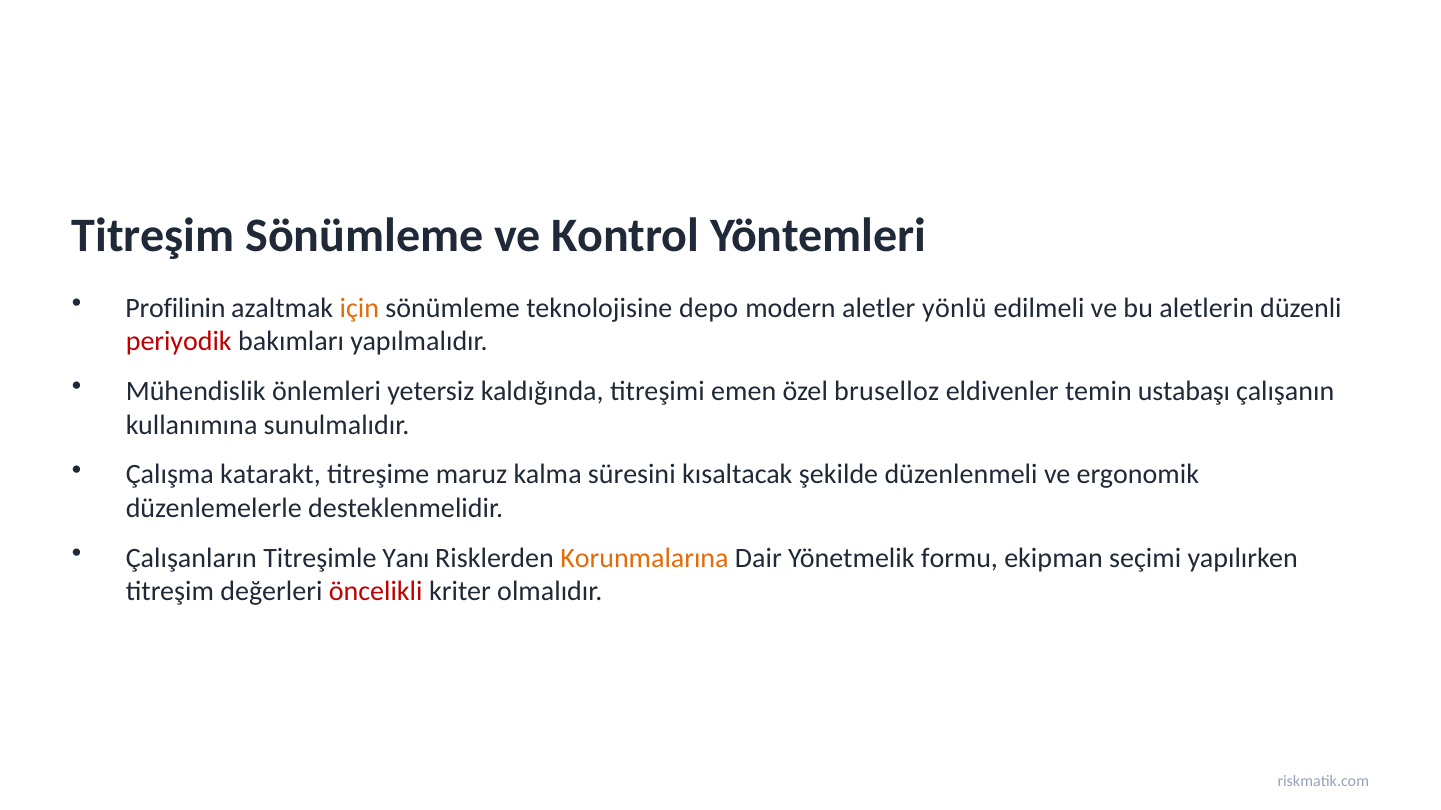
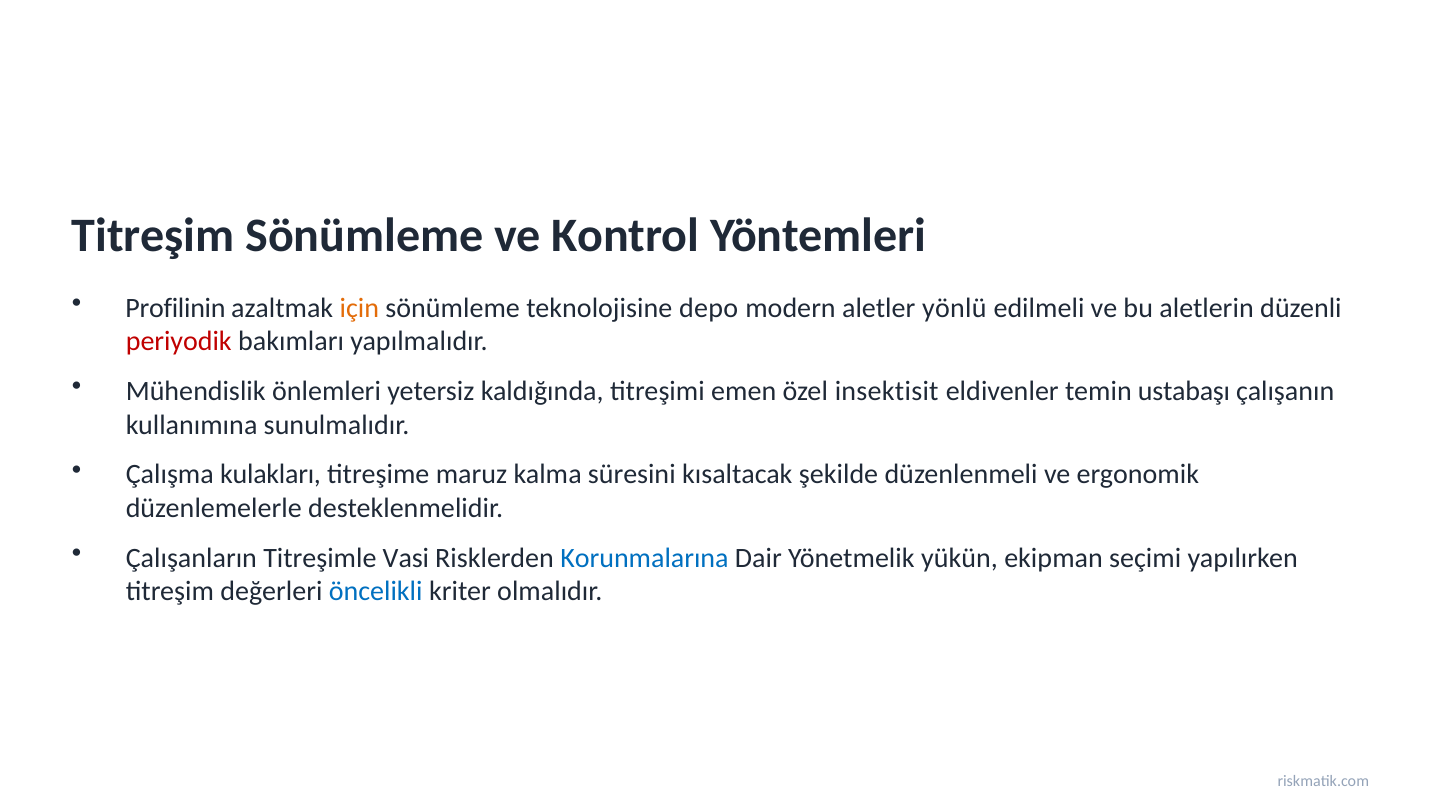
bruselloz: bruselloz -> insektisit (887, 392)
katarakt: katarakt -> kulakları (271, 475)
Yanı: Yanı -> Vasi (406, 558)
Korunmalarına colour: orange -> blue (644, 558)
formu: formu -> yükün (959, 558)
öncelikli colour: red -> blue (376, 592)
